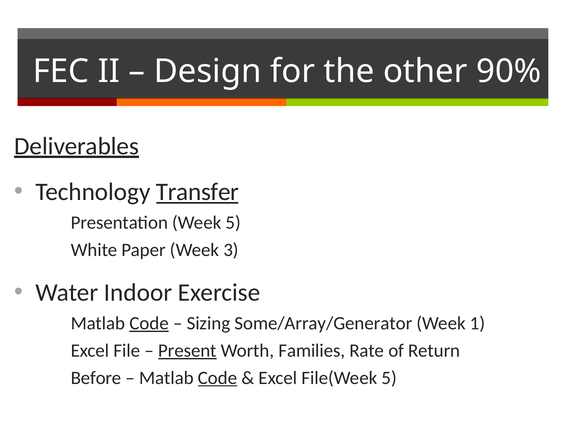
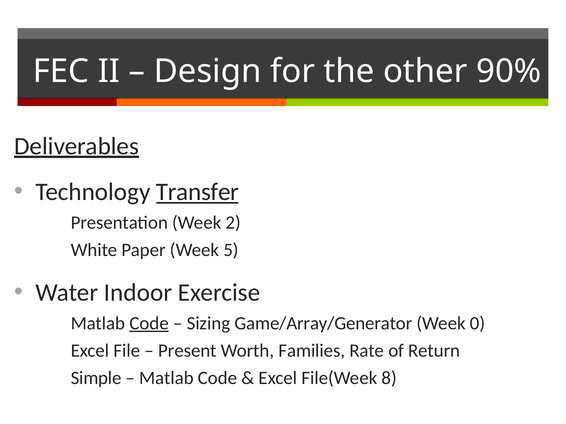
Week 5: 5 -> 2 (233, 223)
3: 3 -> 5 (231, 250)
Some/Array/Generator: Some/Array/Generator -> Game/Array/Generator (323, 324)
1: 1 -> 0 (478, 324)
Present underline: present -> none (187, 351)
Before: Before -> Simple (96, 378)
Code underline: present -> none (218, 378)
File(Week 5: 5 -> 8 (389, 378)
